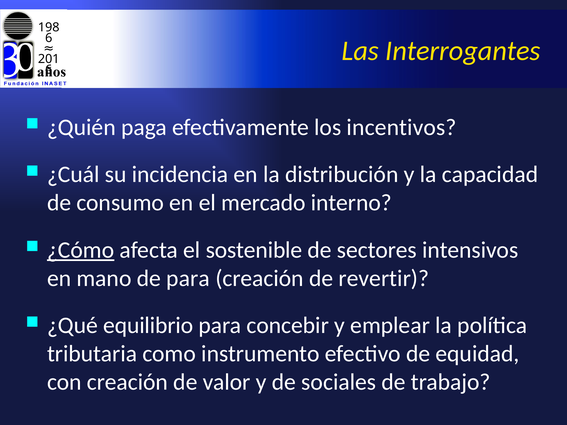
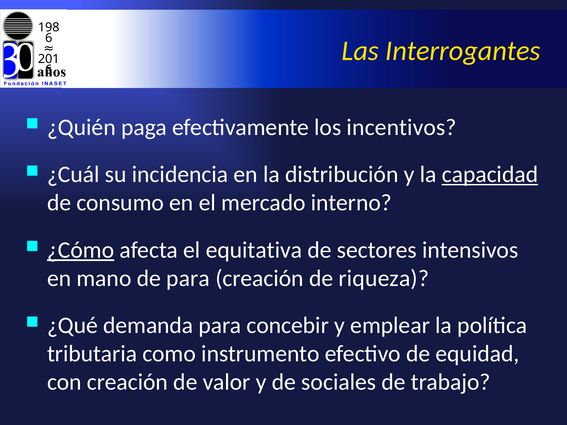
capacidad underline: none -> present (490, 175)
sostenible: sostenible -> equitativa (254, 250)
revertir: revertir -> riqueza (384, 278)
equilibrio: equilibrio -> demanda (148, 326)
